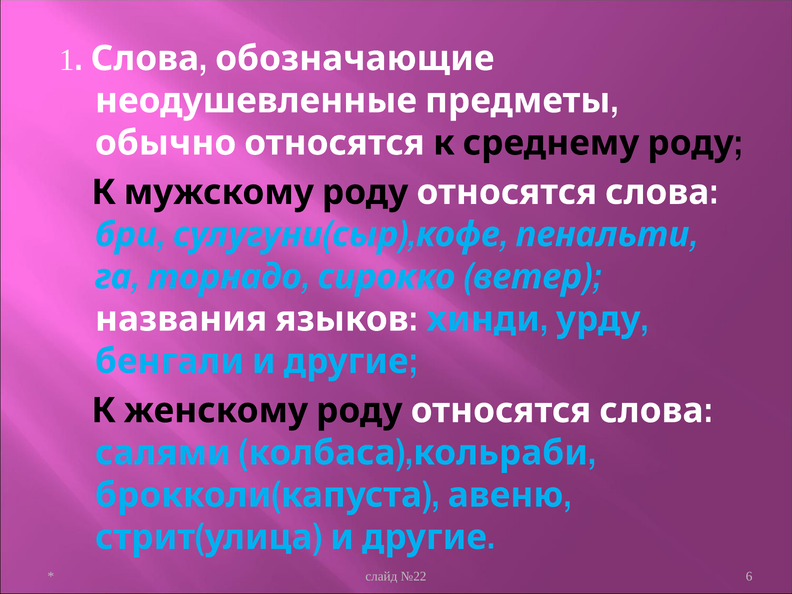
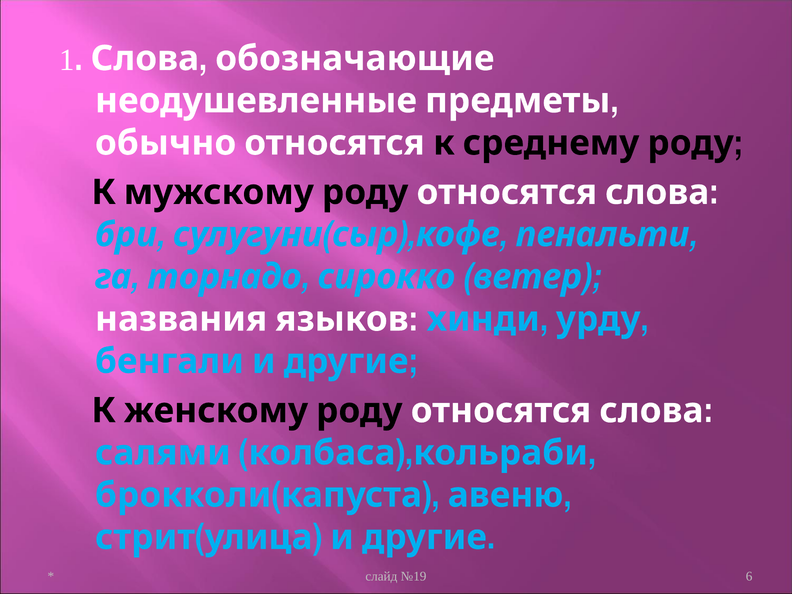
№22: №22 -> №19 (414, 576)
